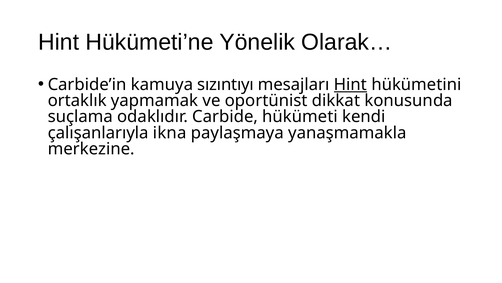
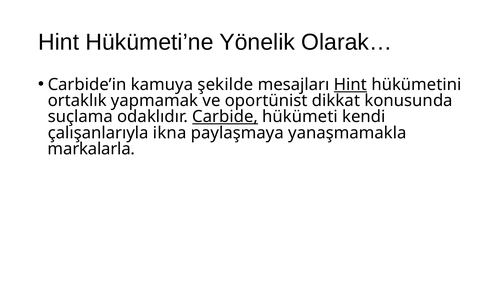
sızıntıyı: sızıntıyı -> şekilde (225, 84)
Carbide underline: none -> present (225, 117)
merkezine: merkezine -> markalarla (91, 149)
